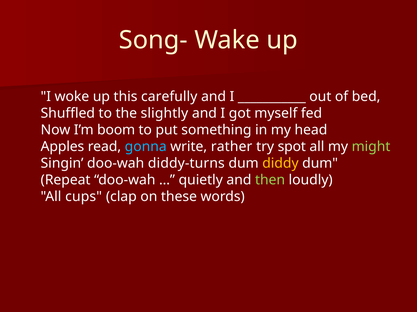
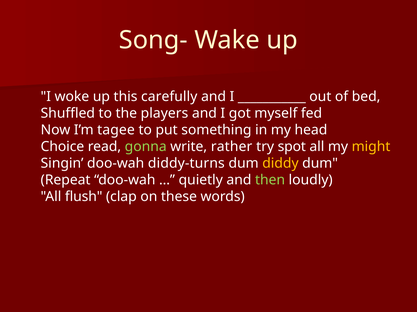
slightly: slightly -> players (164, 114)
boom: boom -> tagee (116, 130)
Apples: Apples -> Choice (62, 147)
gonna colour: light blue -> light green (146, 147)
might colour: light green -> yellow (371, 147)
cups: cups -> flush (84, 197)
